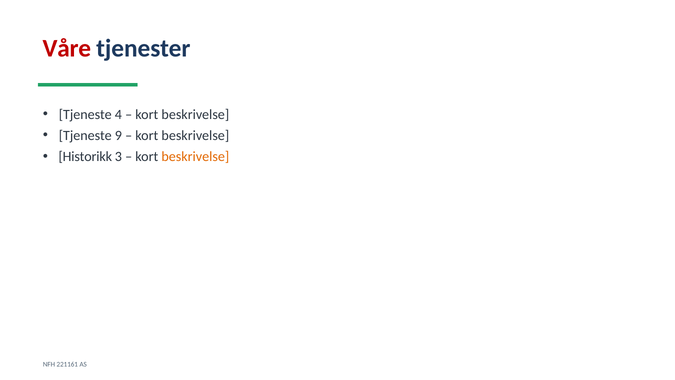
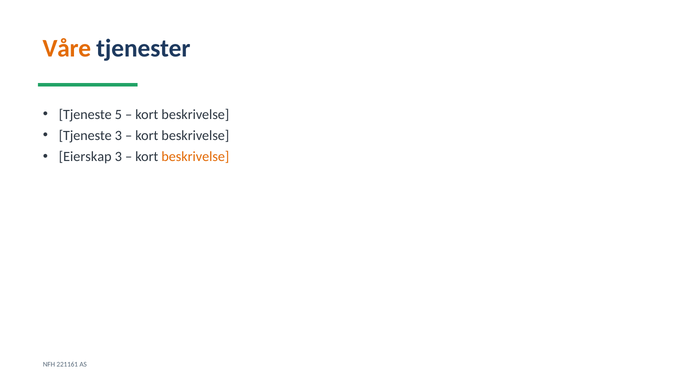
Våre colour: red -> orange (67, 48)
4: 4 -> 5 (118, 114)
Tjeneste 9: 9 -> 3 (118, 135)
Historikk: Historikk -> Eierskap (85, 157)
